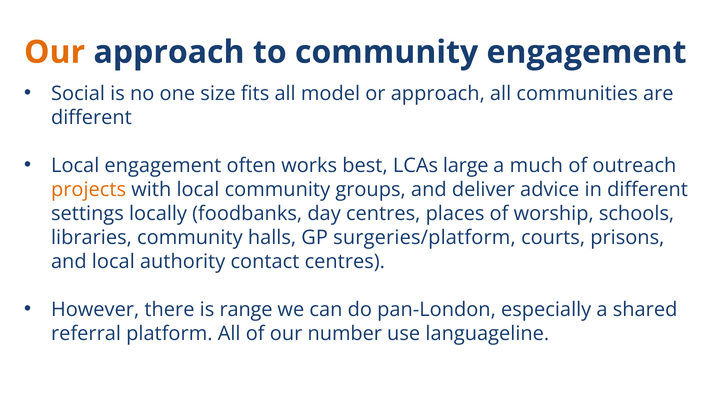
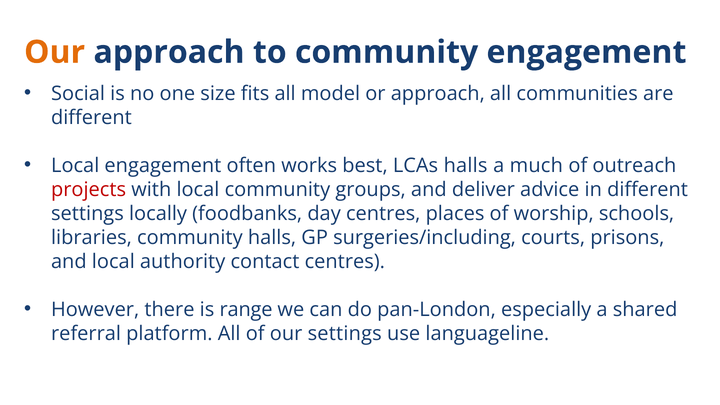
LCAs large: large -> halls (466, 165)
projects colour: orange -> red (89, 189)
surgeries/platform: surgeries/platform -> surgeries/including (425, 237)
our number: number -> settings (345, 333)
